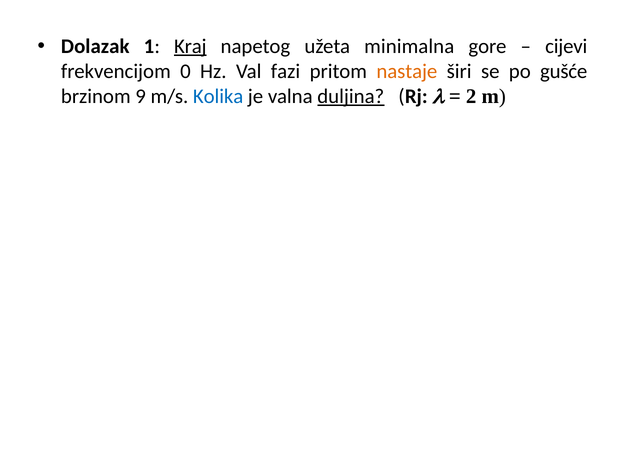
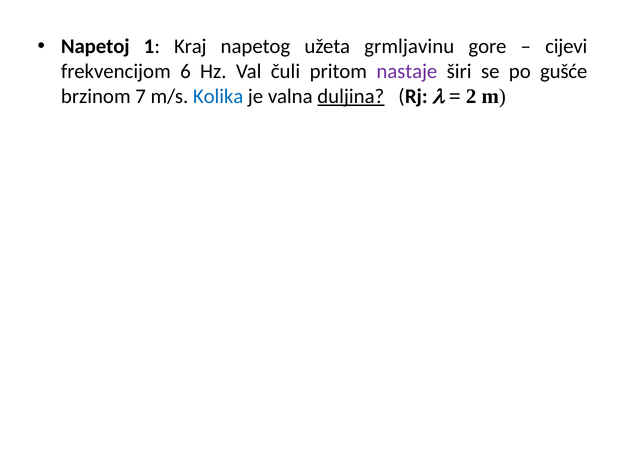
Dolazak: Dolazak -> Napetoj (95, 46)
Kraj underline: present -> none (190, 46)
minimalna: minimalna -> grmljavinu (409, 46)
0: 0 -> 6 (185, 71)
fazi: fazi -> čuli (285, 71)
nastaje colour: orange -> purple (407, 71)
9: 9 -> 7 (141, 96)
